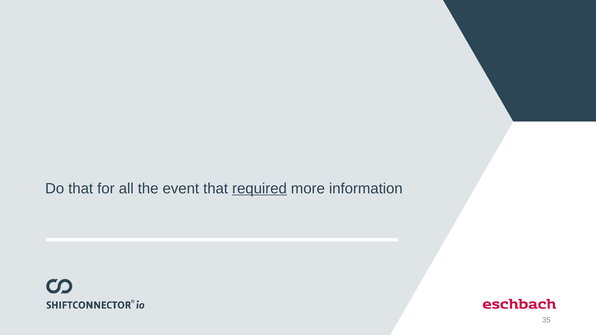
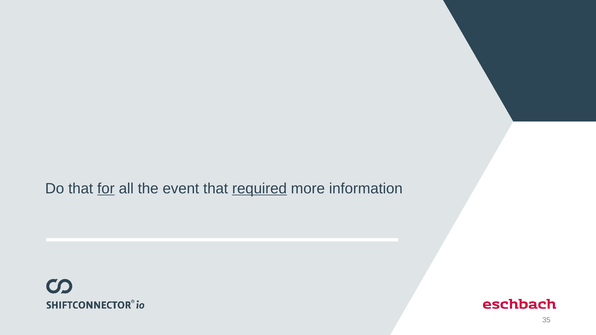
for underline: none -> present (106, 189)
